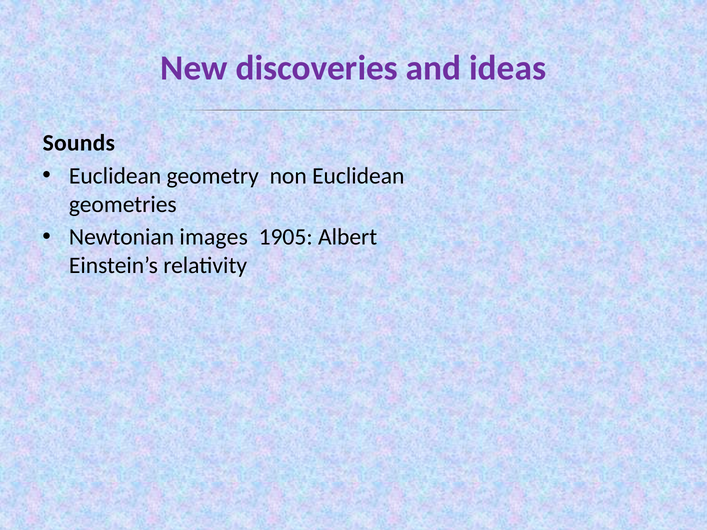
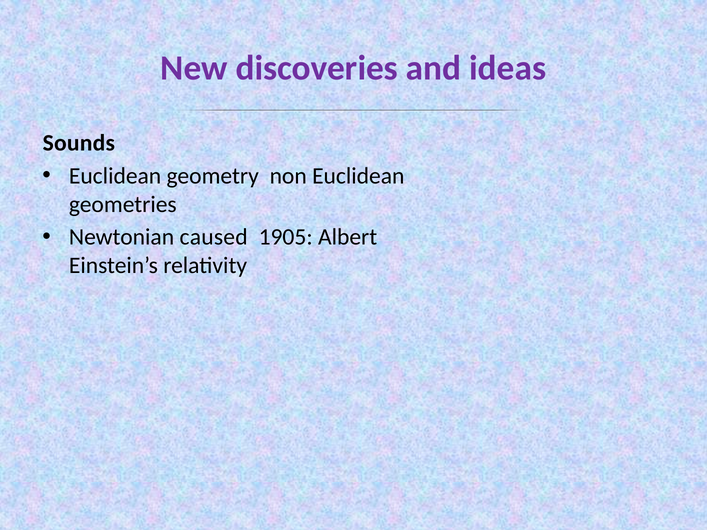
images: images -> caused (214, 237)
